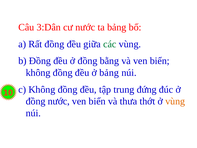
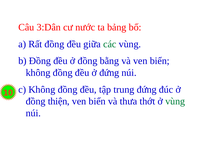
ở bảng: bảng -> đứng (109, 73)
đồng nước: nước -> thiện (59, 101)
vùng colour: orange -> green (175, 101)
